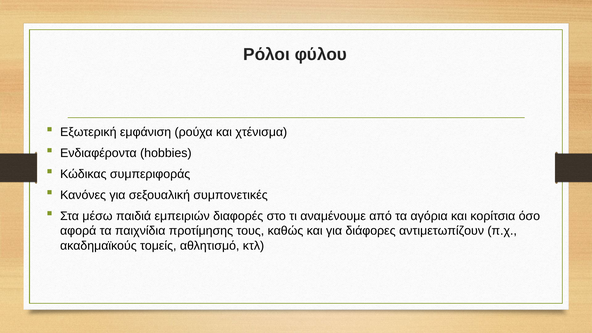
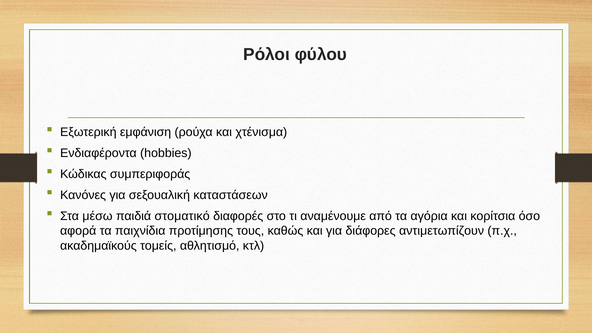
συμπονετικές: συμπονετικές -> καταστάσεων (231, 195)
εμπειριών: εμπειριών -> στοματικό (182, 216)
